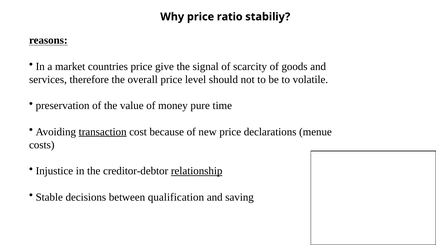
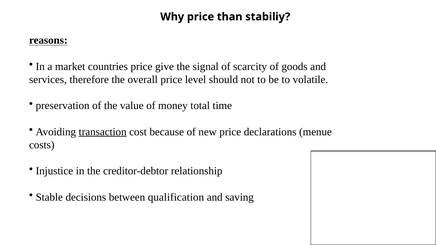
ratio: ratio -> than (230, 17)
pure: pure -> total (200, 106)
relationship underline: present -> none (197, 171)
